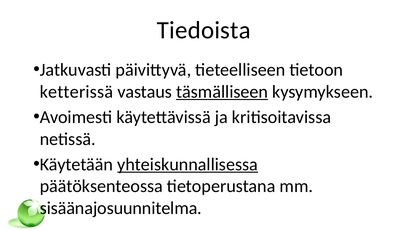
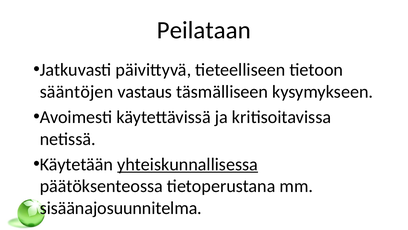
Tiedoista: Tiedoista -> Peilataan (204, 30)
ketterissä: ketterissä -> sääntöjen (76, 92)
täsmälliseen underline: present -> none (222, 92)
